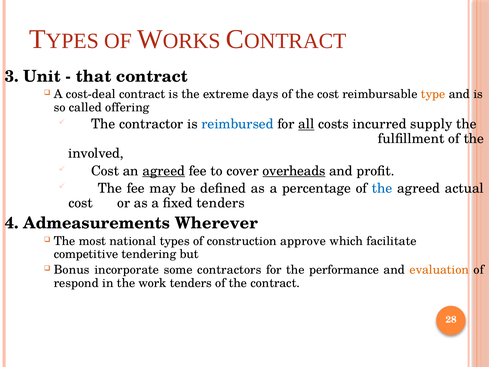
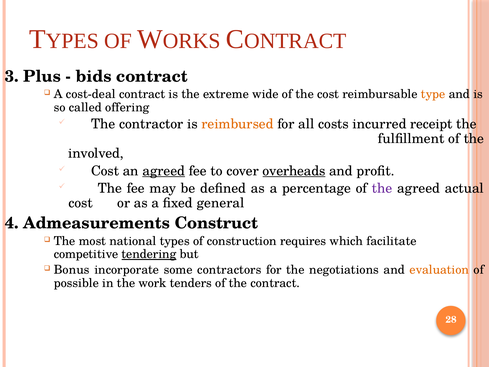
Unit: Unit -> Plus (42, 76)
that: that -> bids (94, 76)
days: days -> wide (265, 94)
reimbursed colour: blue -> orange (238, 124)
all underline: present -> none (306, 124)
supply: supply -> receipt (431, 124)
the colour: blue -> purple (382, 188)
fixed tenders: tenders -> general (221, 203)
Wherever: Wherever -> Construct (216, 223)
approve: approve -> requires (303, 241)
tendering underline: none -> present (149, 254)
performance: performance -> negotiations (344, 270)
respond: respond -> possible (76, 283)
